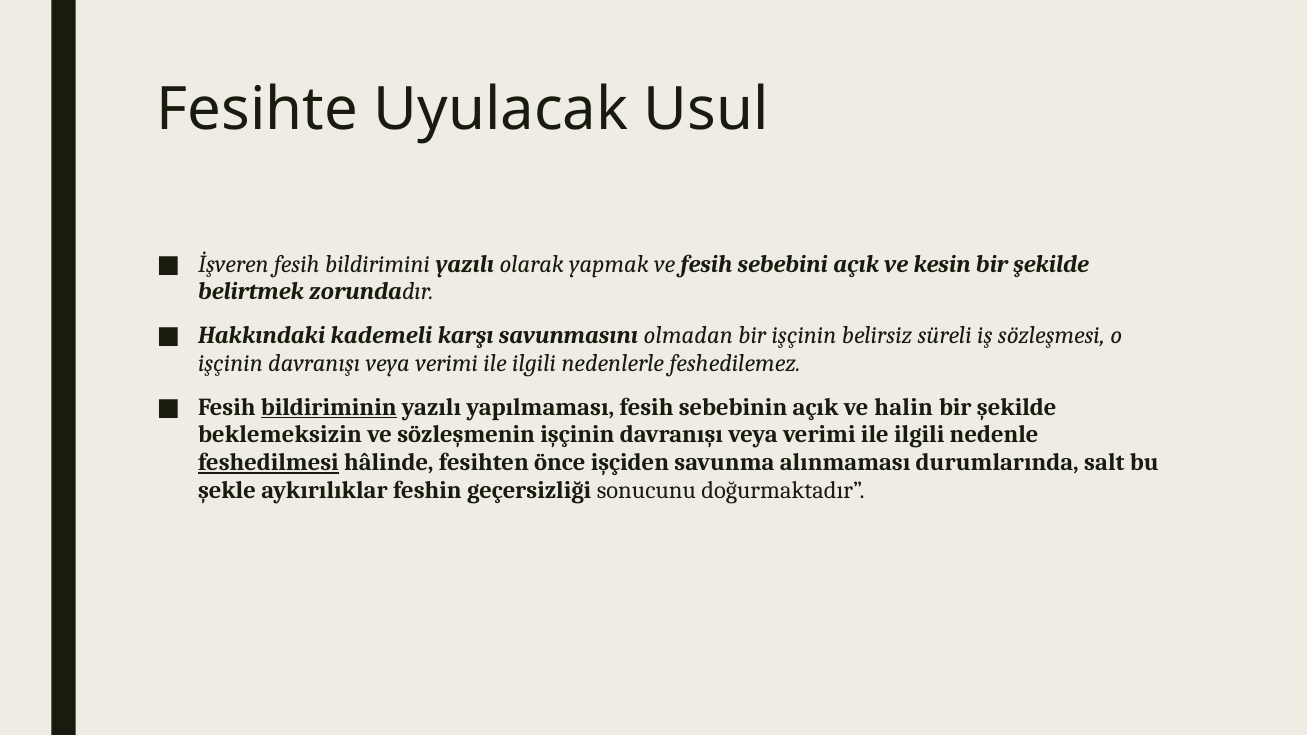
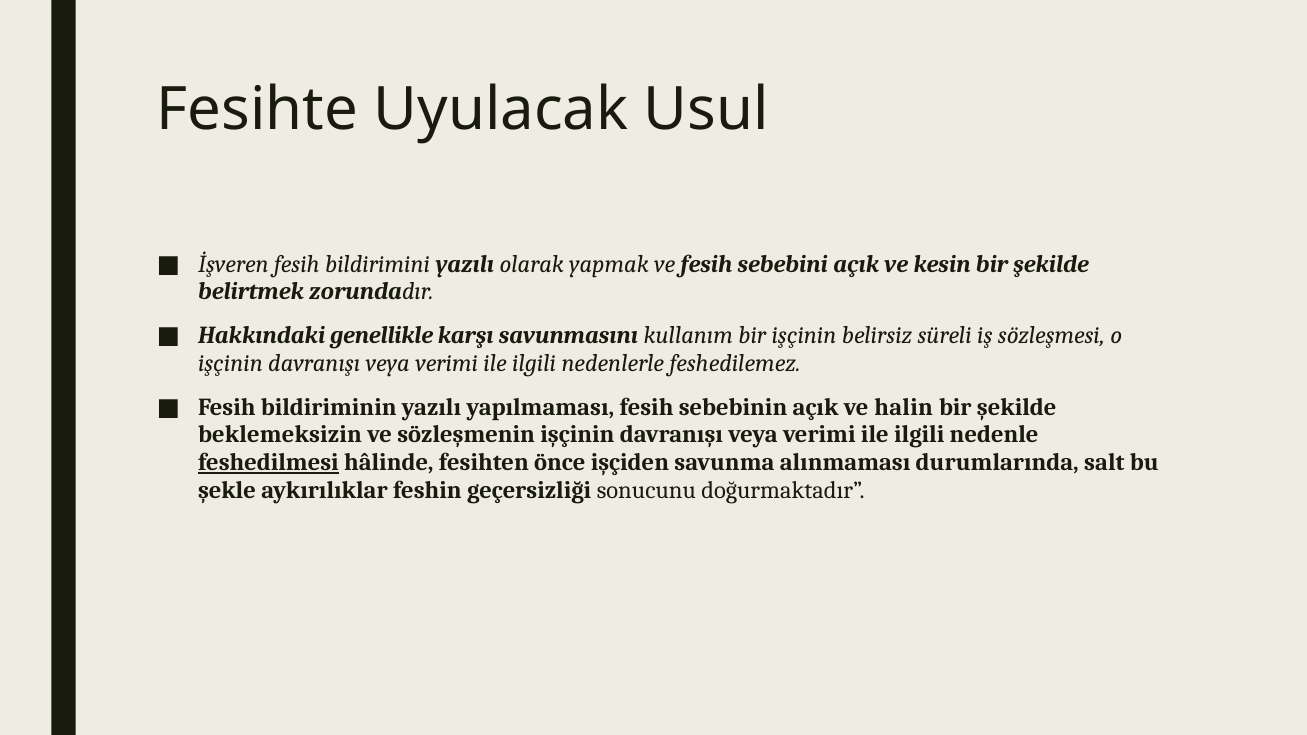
kademeli: kademeli -> genellikle (382, 336)
olmadan: olmadan -> kullanım (688, 336)
bildiriminin underline: present -> none (329, 407)
